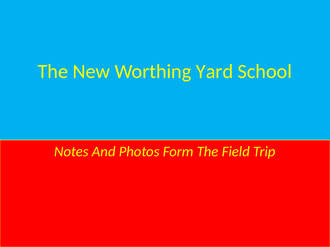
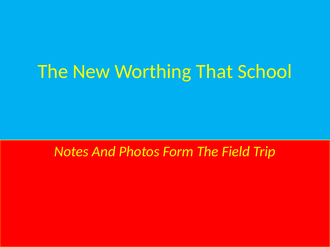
Yard: Yard -> That (214, 72)
